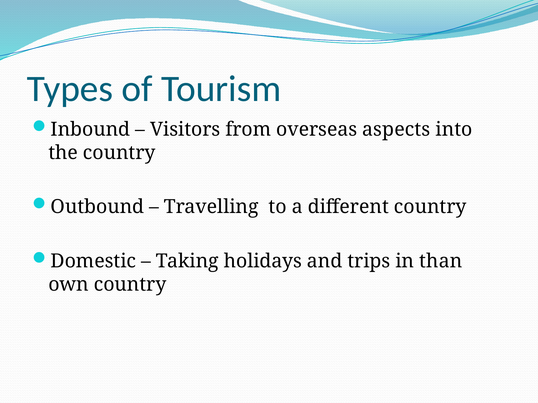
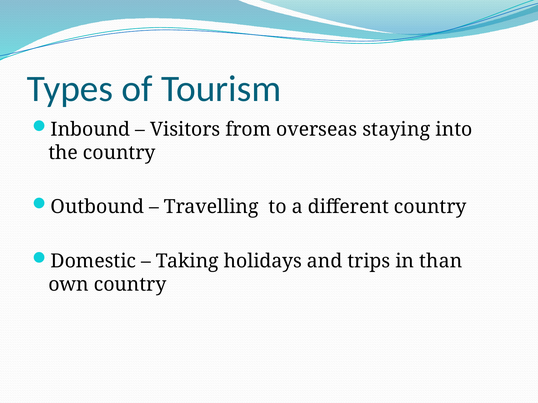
aspects: aspects -> staying (396, 130)
